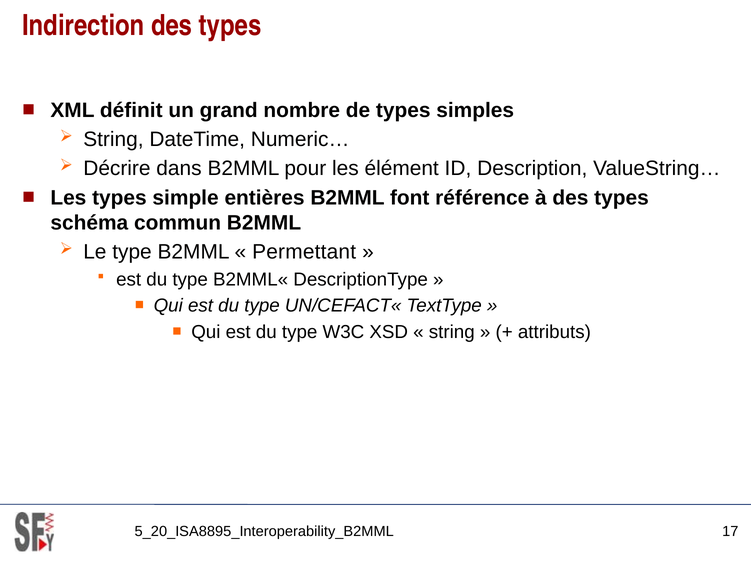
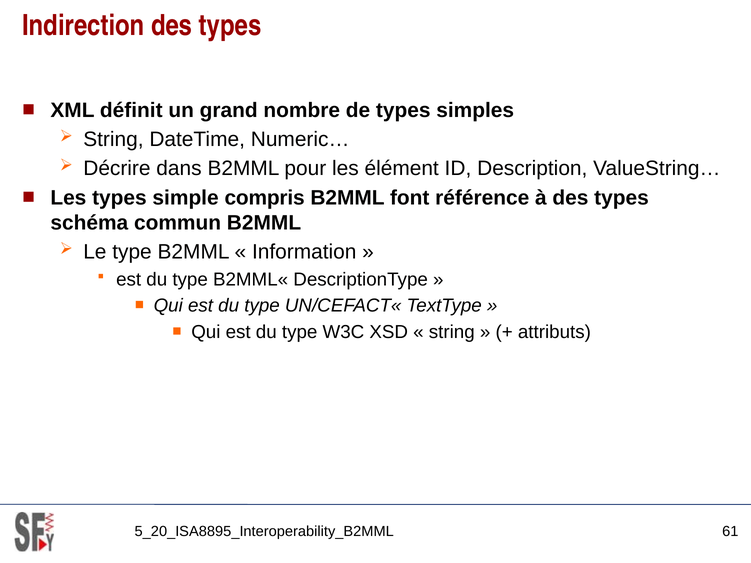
entières: entières -> compris (265, 198)
Permettant: Permettant -> Information (304, 252)
17: 17 -> 61 (730, 532)
